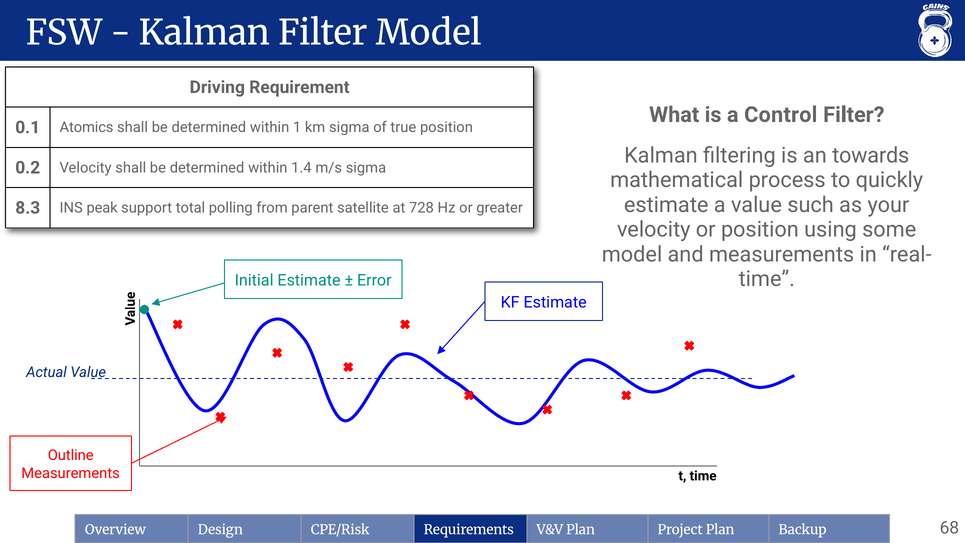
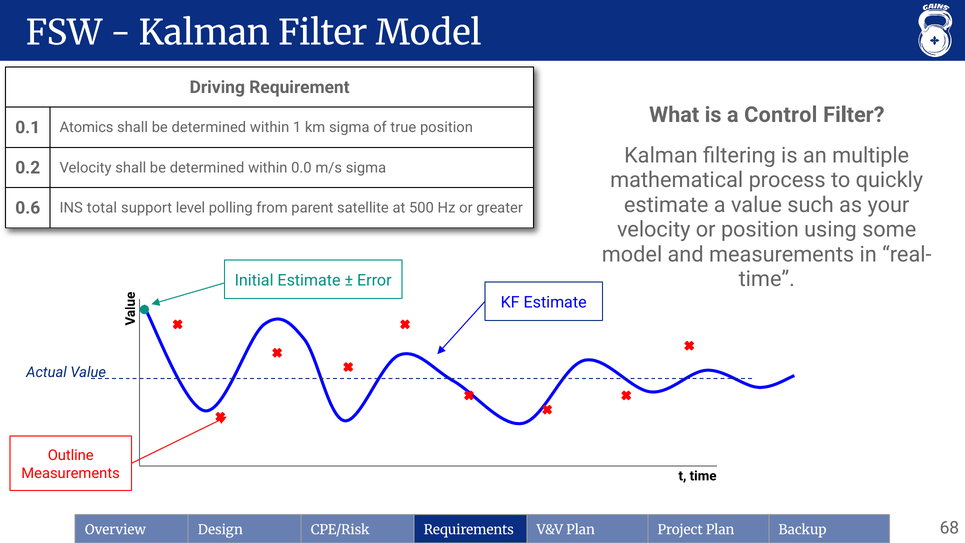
towards: towards -> multiple (871, 156)
1.4: 1.4 -> 0.0 (301, 168)
8.3: 8.3 -> 0.6 (28, 208)
peak: peak -> total (102, 208)
total: total -> level (191, 208)
728: 728 -> 500 (421, 208)
